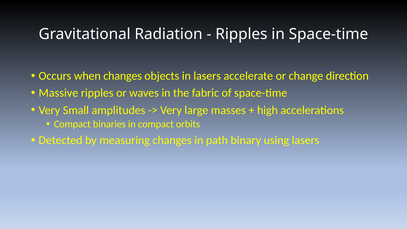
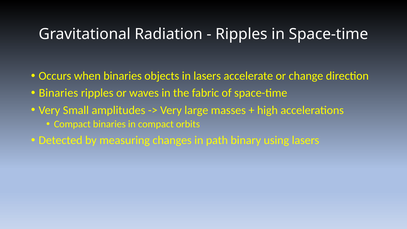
when changes: changes -> binaries (123, 76)
Massive: Massive -> Binaries (58, 93)
